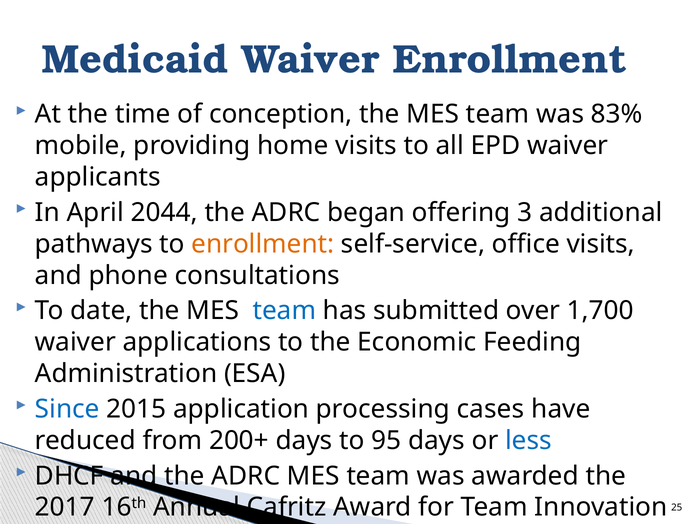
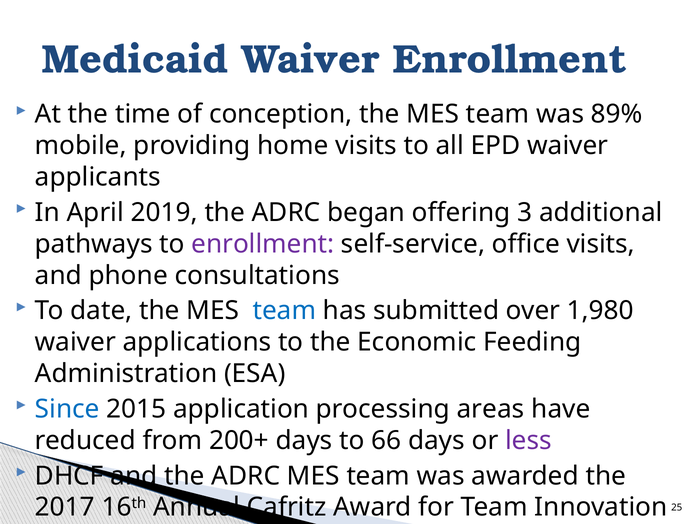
83%: 83% -> 89% (617, 114)
2044: 2044 -> 2019 (164, 213)
enrollment colour: orange -> purple (263, 244)
1,700: 1,700 -> 1,980 (600, 311)
cases: cases -> areas (491, 409)
95: 95 -> 66 (386, 441)
less colour: blue -> purple (528, 441)
